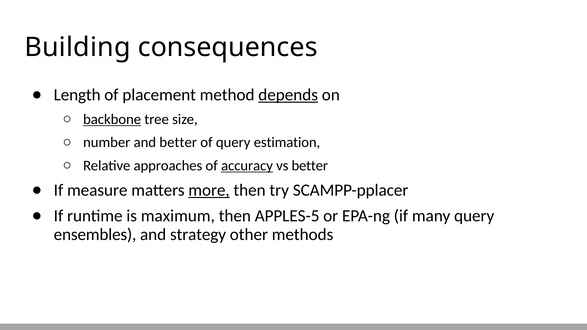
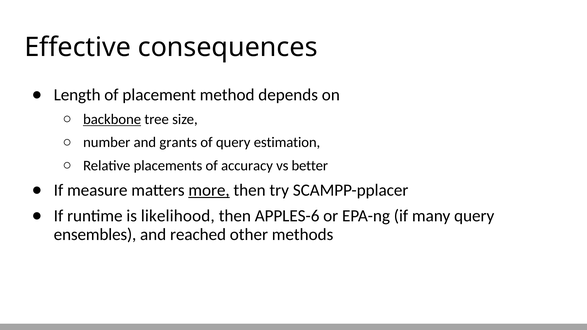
Building: Building -> Effective (78, 47)
depends underline: present -> none (288, 95)
and better: better -> grants (178, 143)
approaches: approaches -> placements (168, 166)
accuracy underline: present -> none (247, 166)
maximum: maximum -> likelihood (178, 216)
APPLES-5: APPLES-5 -> APPLES-6 (287, 216)
strategy: strategy -> reached (198, 235)
